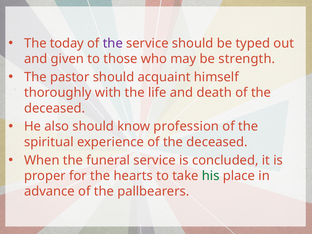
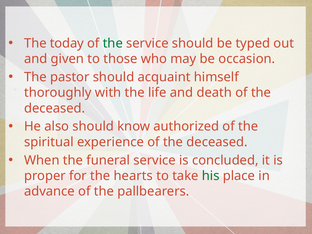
the colour: purple -> green (113, 43)
strength: strength -> occasion (247, 59)
profession: profession -> authorized (186, 126)
